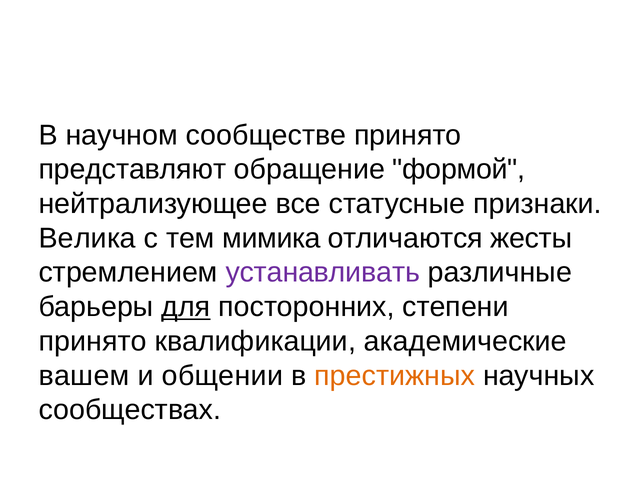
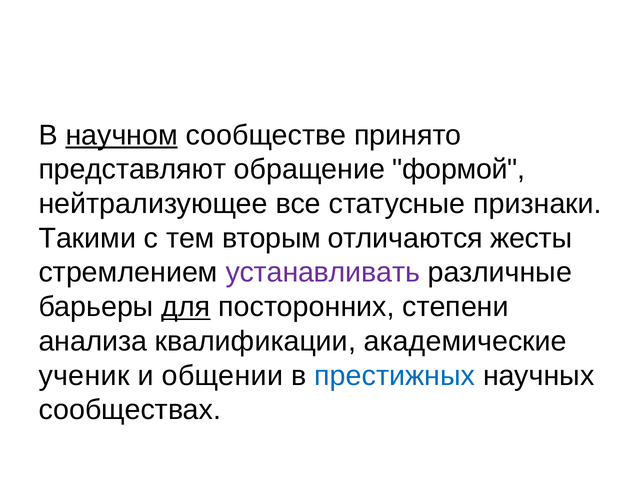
научном underline: none -> present (122, 135)
Велика: Велика -> Такими (87, 238)
мимика: мимика -> вторым (271, 238)
принято: принято -> анализа (93, 341)
вашем: вашем -> ученик (84, 376)
престижных colour: orange -> blue (395, 376)
